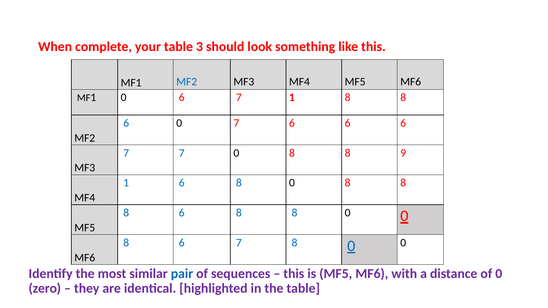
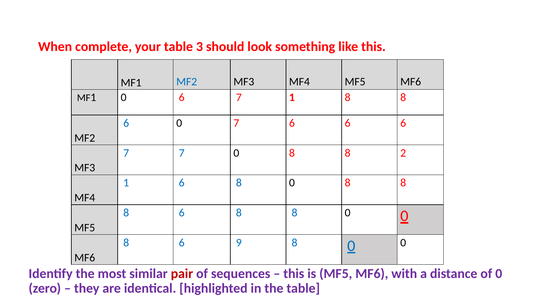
9: 9 -> 2 (403, 153)
8 6 7: 7 -> 9 (239, 243)
pair colour: blue -> red (182, 274)
